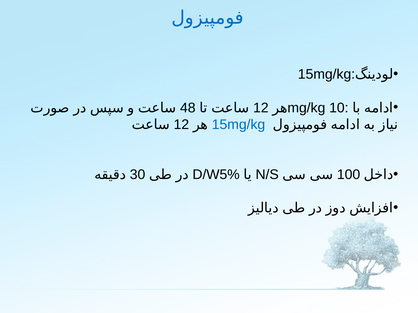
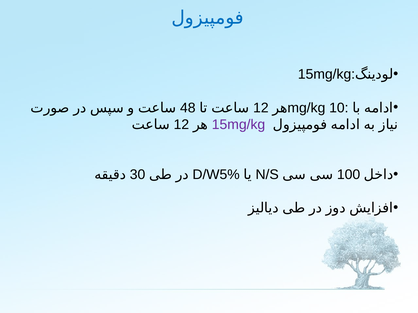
15mg/kg colour: blue -> purple (239, 125)
